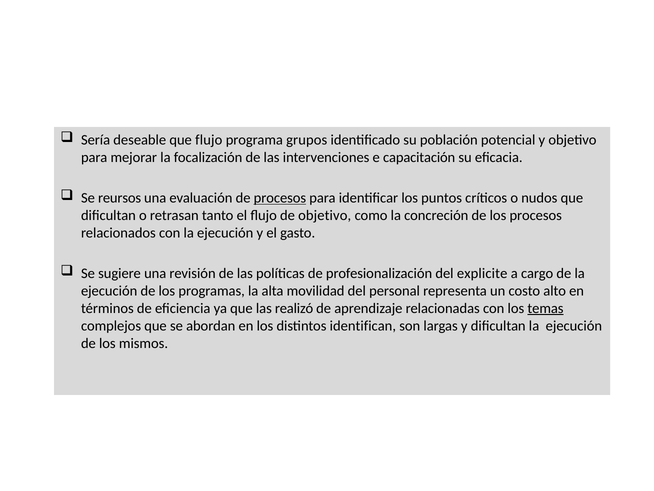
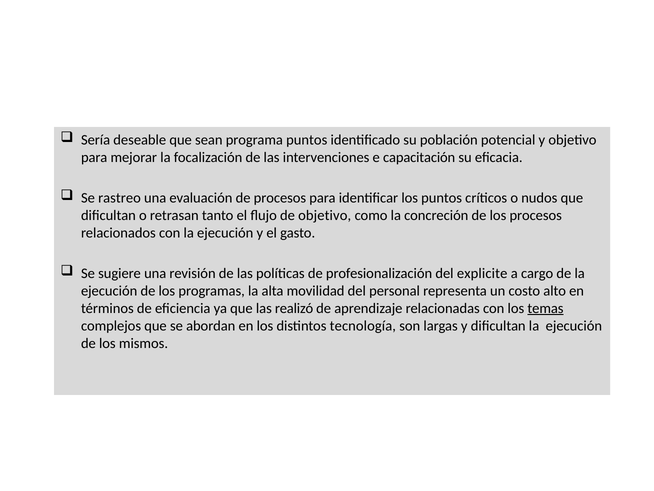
que flujo: flujo -> sean (209, 140)
programa grupos: grupos -> puntos (307, 140)
reursos: reursos -> rastreo (119, 198)
procesos underline: present -> none (280, 198)
identifican: identifican -> tecnología (363, 325)
